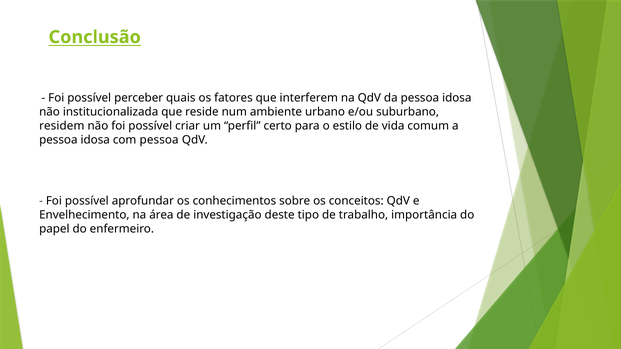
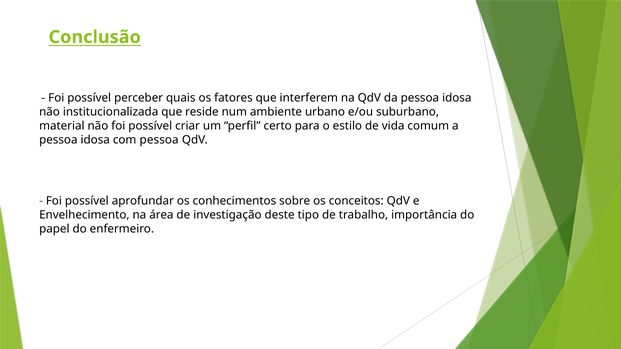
residem: residem -> material (62, 126)
